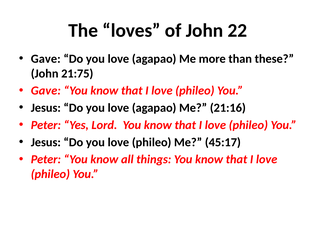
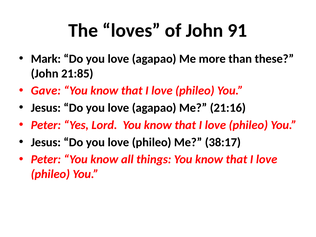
22: 22 -> 91 (237, 31)
Gave: Gave -> Mark (46, 59)
21:75: 21:75 -> 21:85 (77, 74)
45:17: 45:17 -> 38:17 (223, 142)
